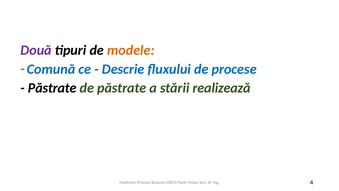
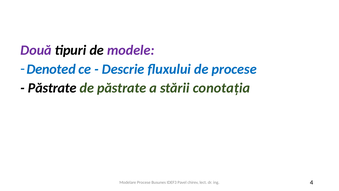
modele colour: orange -> purple (131, 50)
Comună: Comună -> Denoted (51, 69)
realizează: realizează -> conotația (221, 88)
